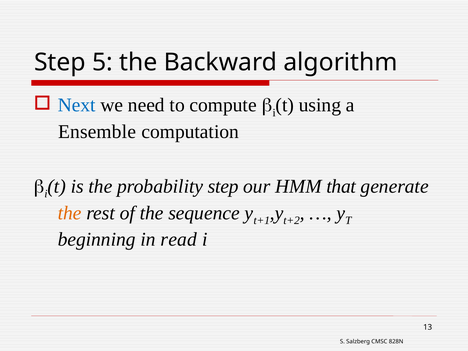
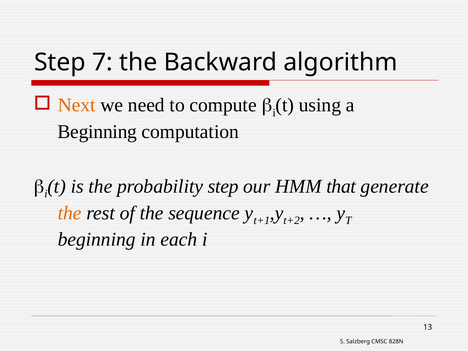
5: 5 -> 7 (102, 62)
Next colour: blue -> orange (77, 105)
Ensemble: Ensemble -> Beginning (97, 132)
read: read -> each (179, 240)
